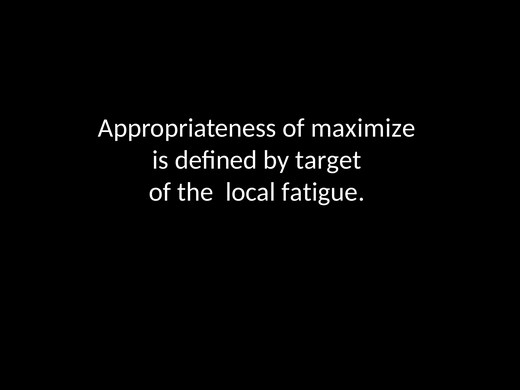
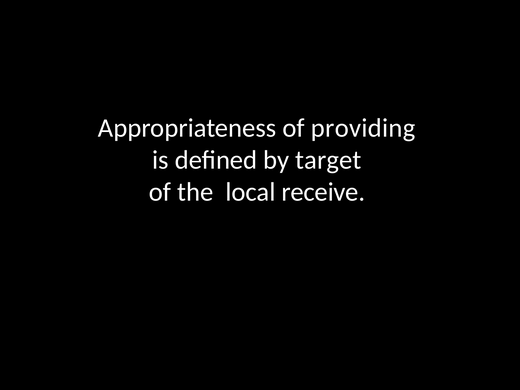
maximize: maximize -> providing (363, 128)
fatigue: fatigue -> receive (323, 192)
